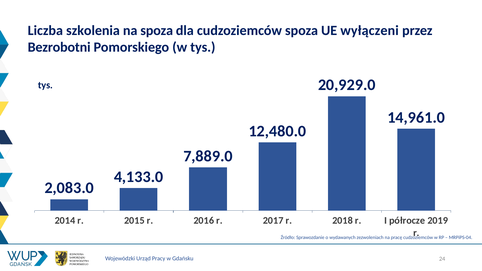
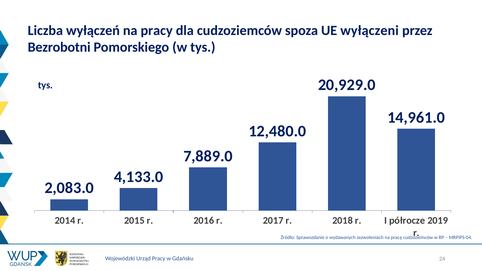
szkolenia: szkolenia -> wyłączeń (93, 30)
na spoza: spoza -> pracy (157, 30)
